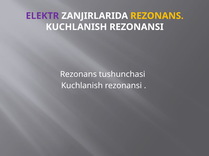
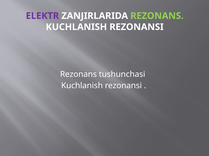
REZONANS colour: yellow -> light green (157, 16)
